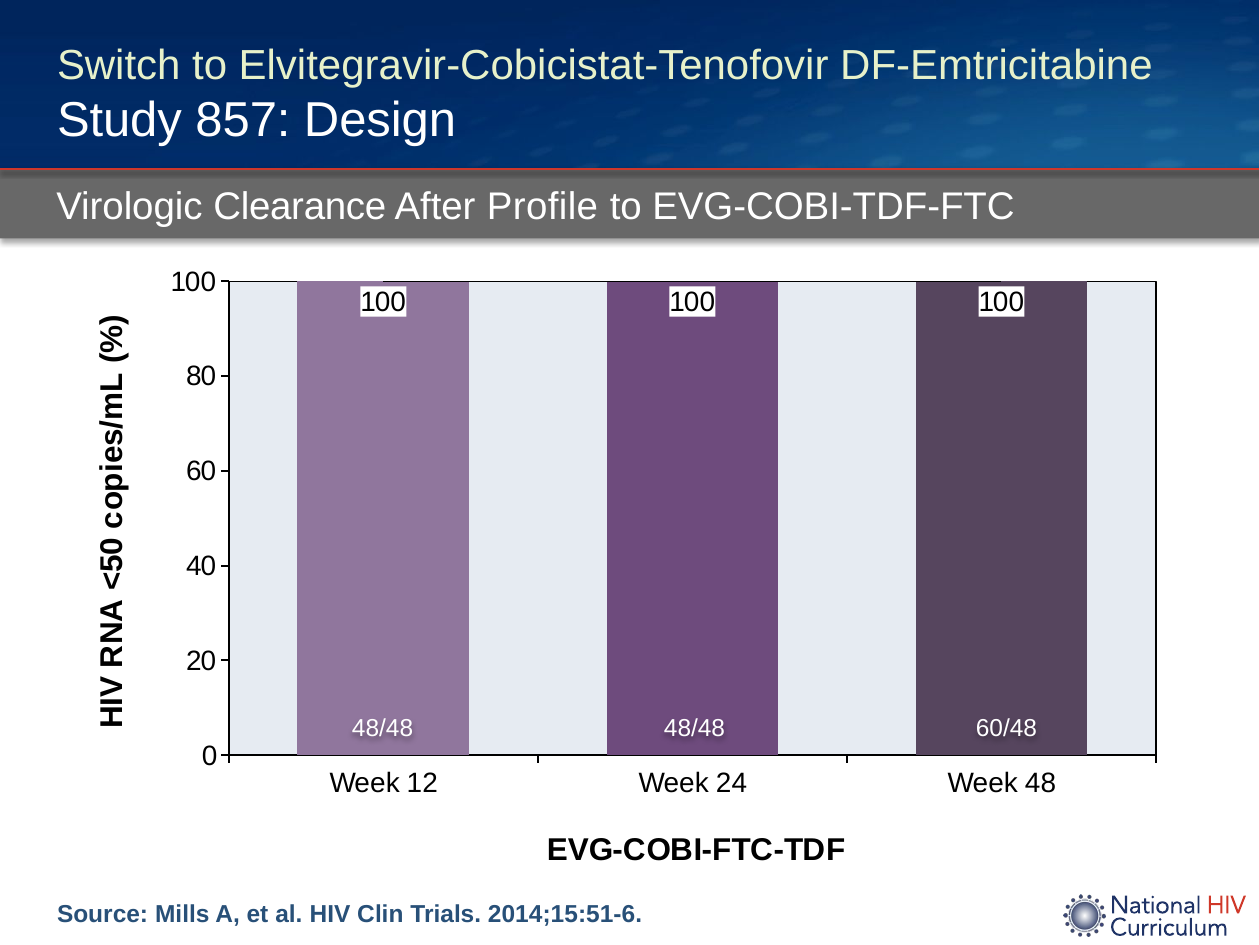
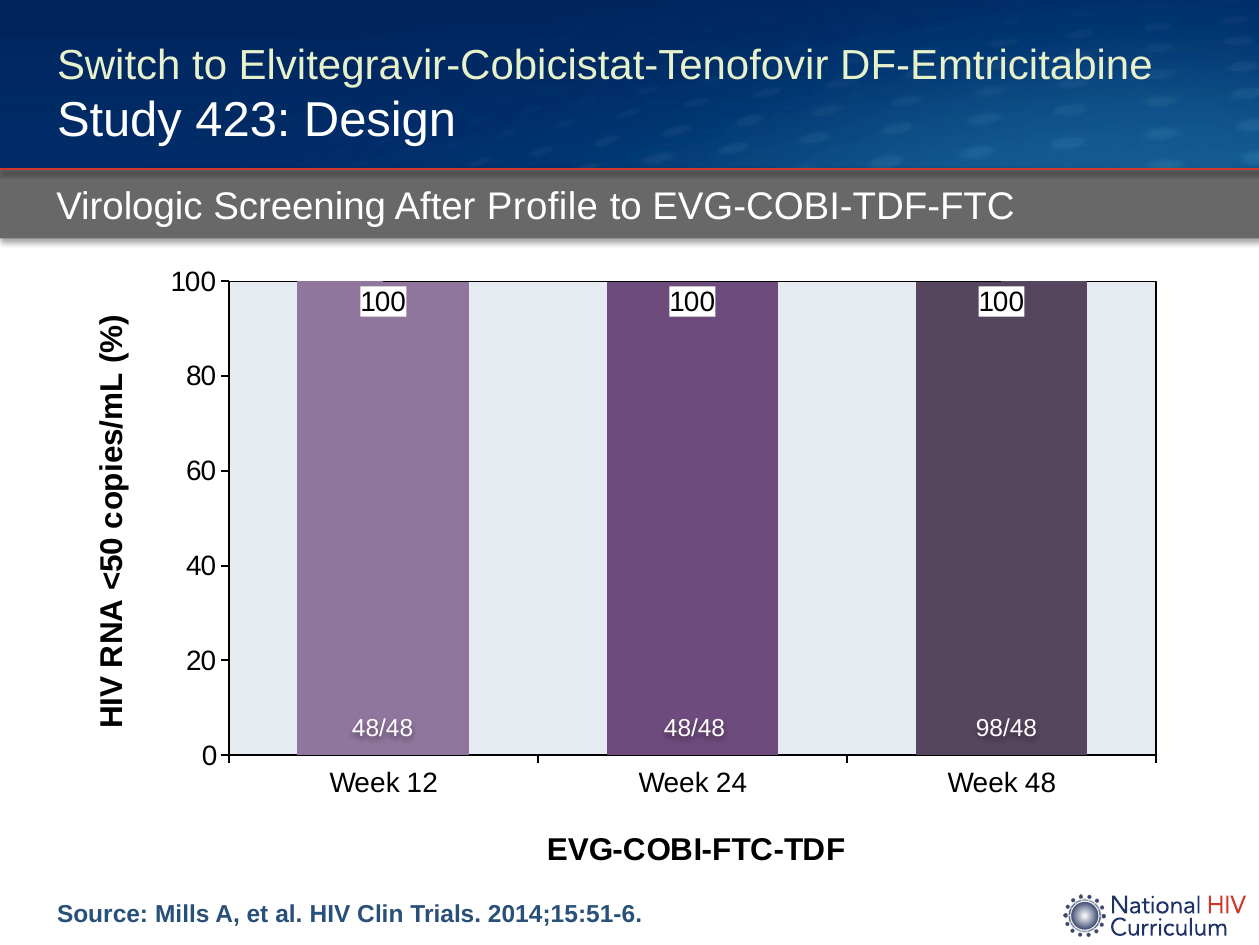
857: 857 -> 423 (243, 120)
Clearance: Clearance -> Screening (300, 207)
60/48: 60/48 -> 98/48 (1006, 728)
